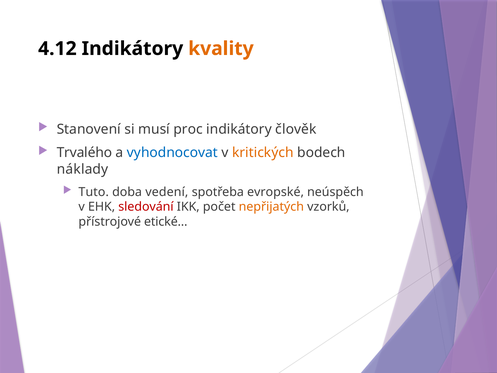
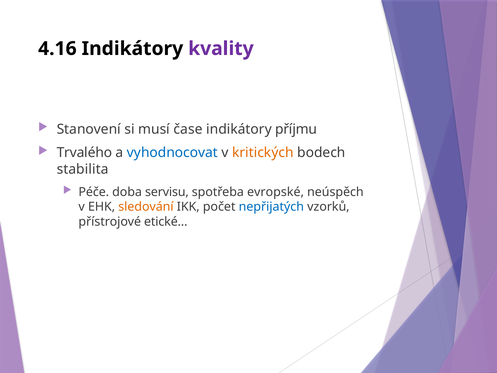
4.12: 4.12 -> 4.16 (57, 49)
kvality colour: orange -> purple (221, 49)
proc: proc -> čase (188, 129)
člověk: člověk -> příjmu (296, 129)
náklady: náklady -> stabilita (83, 169)
Tuto: Tuto -> Péče (94, 192)
vedení: vedení -> servisu (167, 192)
sledování colour: red -> orange (146, 207)
nepřijatých colour: orange -> blue (271, 207)
